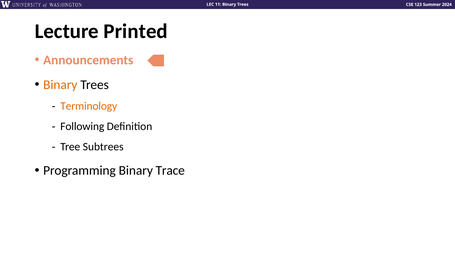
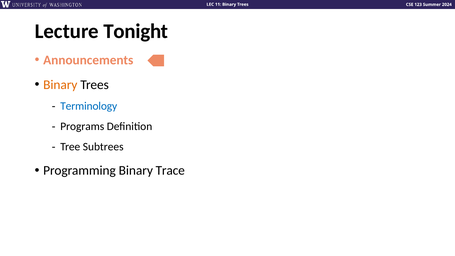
Printed: Printed -> Tonight (136, 31)
Terminology colour: orange -> blue (89, 106)
Following: Following -> Programs (82, 126)
